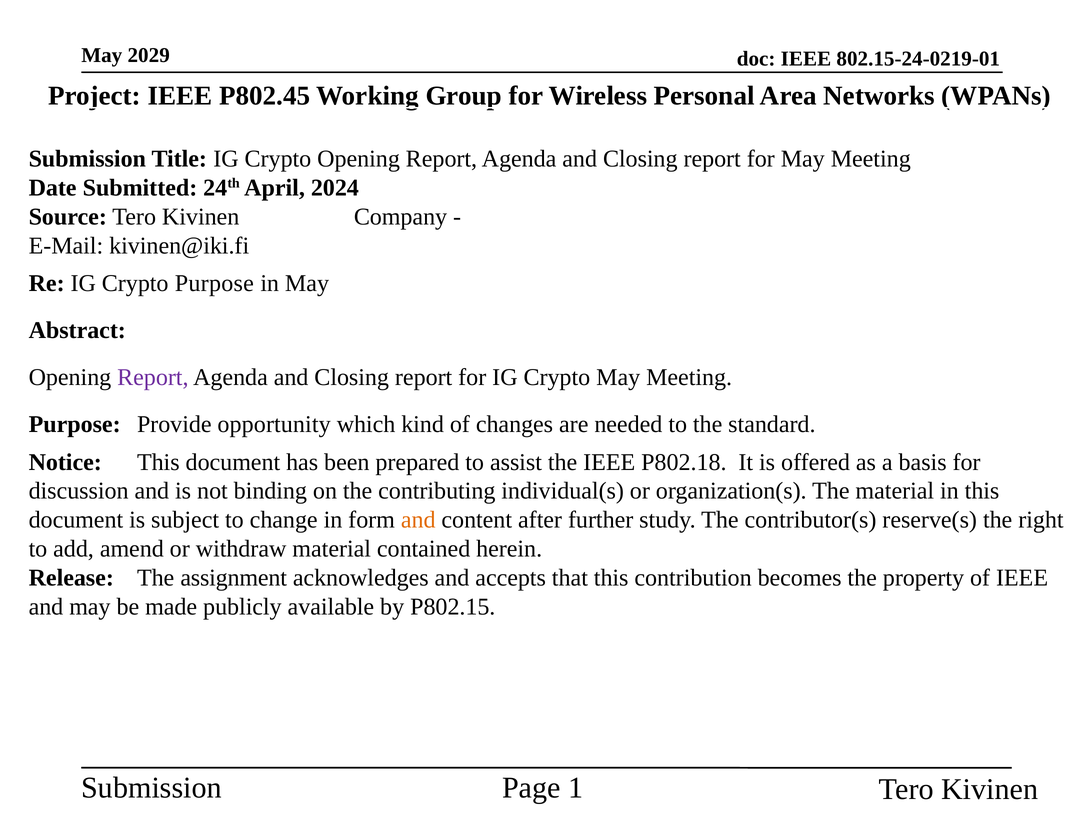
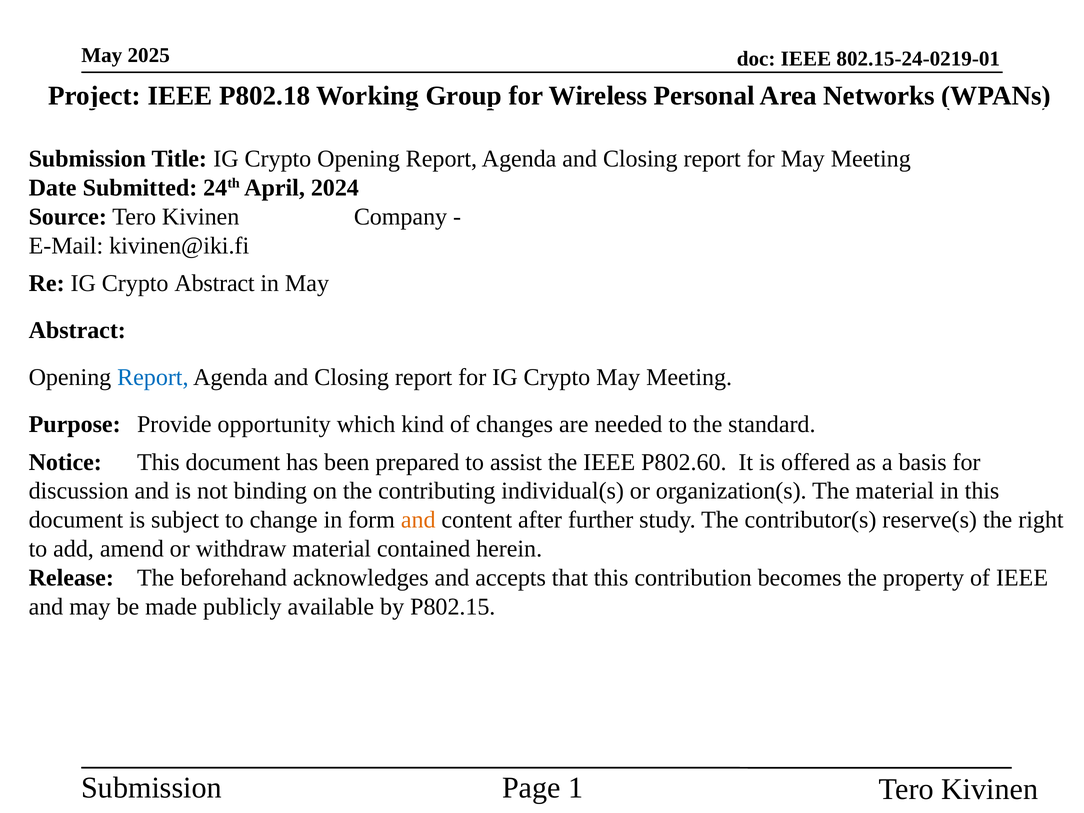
2029: 2029 -> 2025 (149, 55)
P802.45: P802.45 -> P802.18 (265, 96)
Crypto Purpose: Purpose -> Abstract (215, 284)
Report colour: purple -> blue (153, 377)
P802.18: P802.18 -> P802.60 (684, 462)
assignment: assignment -> beforehand (234, 578)
